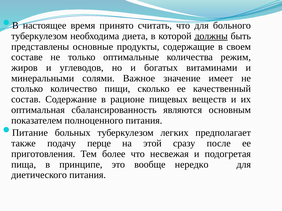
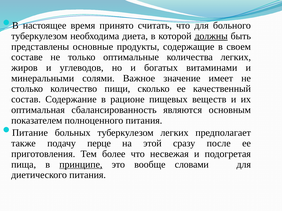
количества режим: режим -> легких (236, 57)
принципе underline: none -> present (81, 165)
нередко: нередко -> словами (192, 165)
